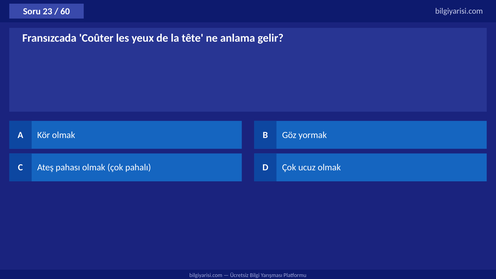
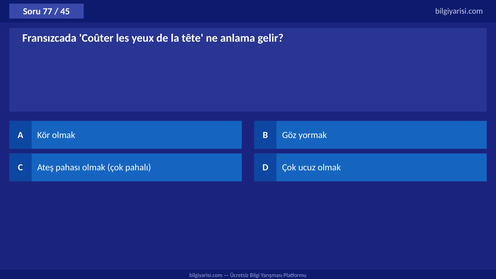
23: 23 -> 77 (48, 11)
60: 60 -> 45 (65, 11)
